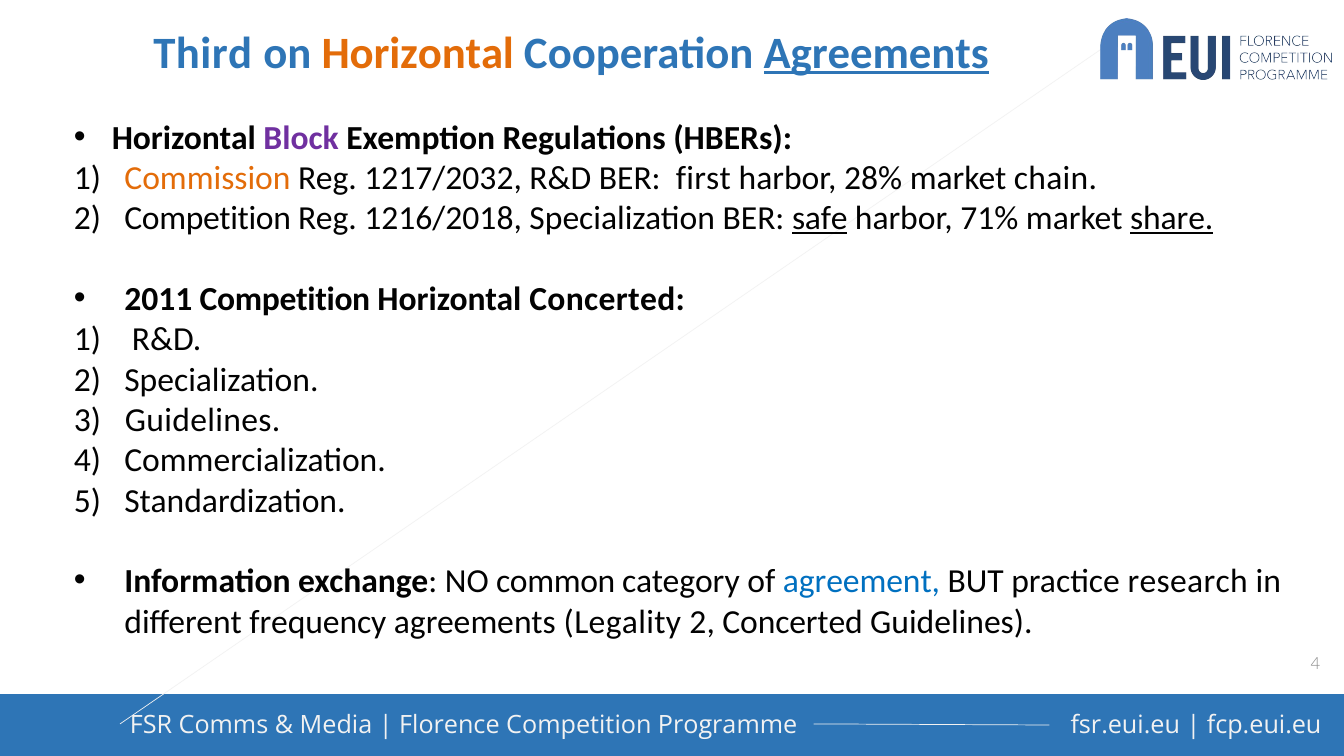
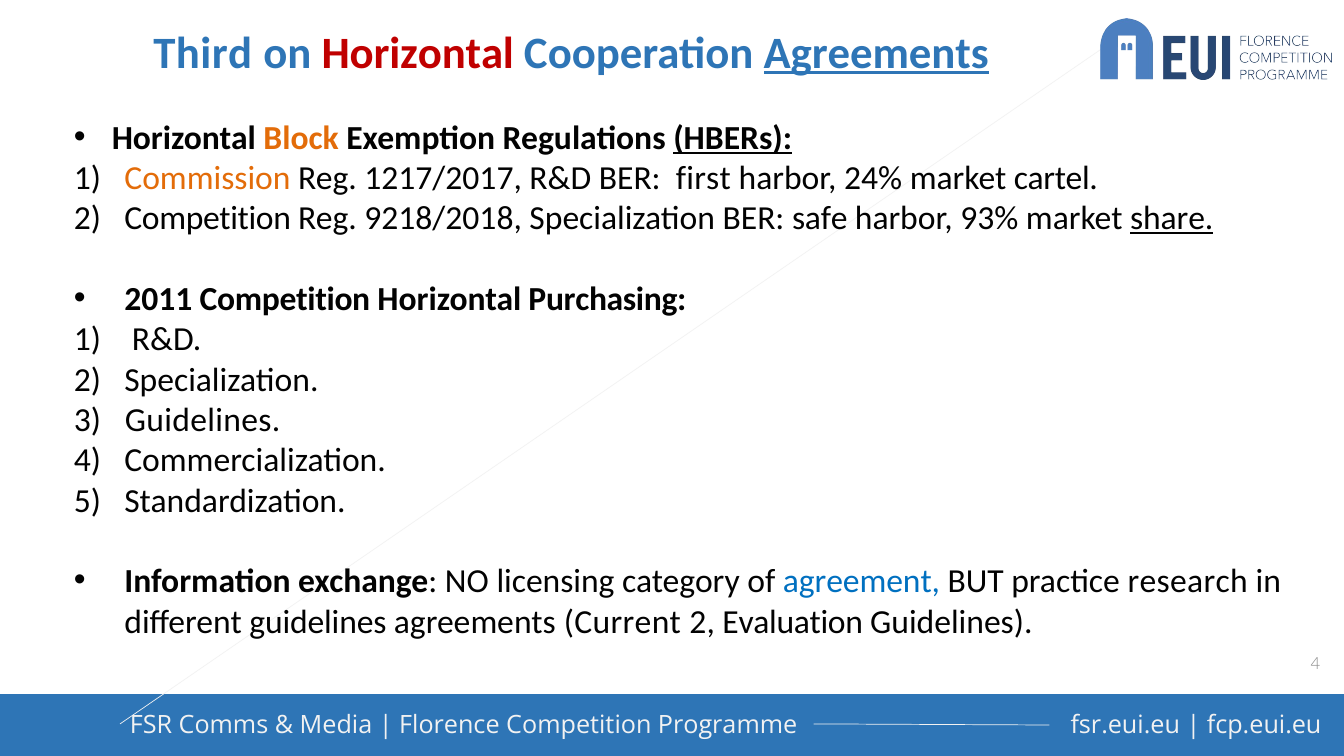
Horizontal colour: orange -> red (418, 53)
Block colour: purple -> orange (301, 138)
HBERs underline: none -> present (733, 138)
1217/2032: 1217/2032 -> 1217/2017 (443, 179)
28%: 28% -> 24% (873, 179)
chain: chain -> cartel (1056, 179)
1216/2018: 1216/2018 -> 9218/2018 (443, 219)
safe underline: present -> none (820, 219)
71%: 71% -> 93% (989, 219)
Horizontal Concerted: Concerted -> Purchasing (607, 299)
common: common -> licensing (556, 582)
different frequency: frequency -> guidelines (318, 622)
Legality: Legality -> Current (622, 622)
2 Concerted: Concerted -> Evaluation (793, 622)
